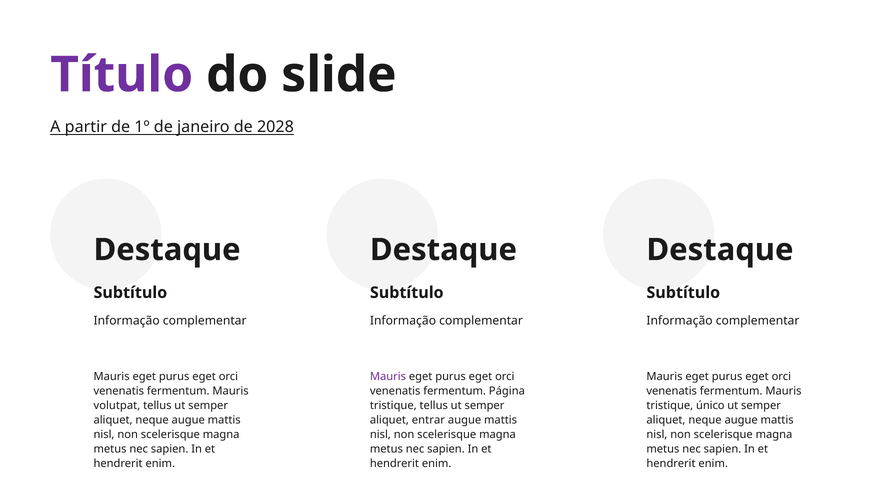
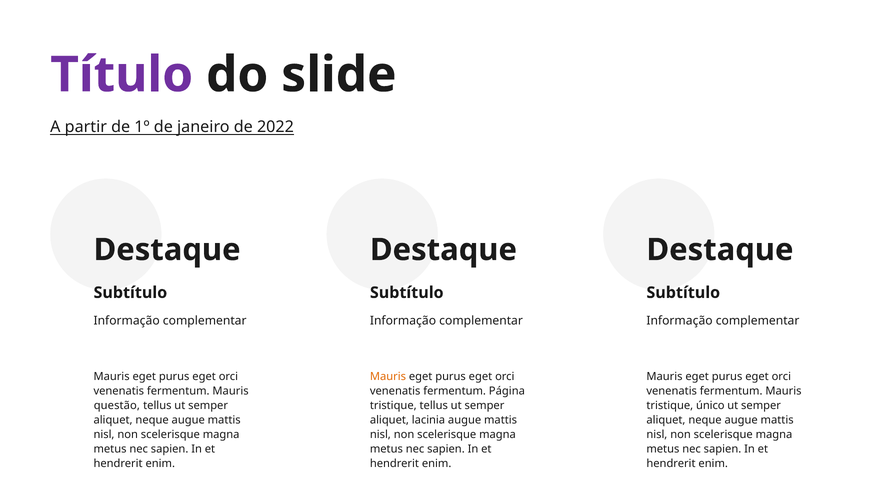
2028: 2028 -> 2022 (275, 127)
Mauris colour: purple -> orange (388, 376)
volutpat: volutpat -> questão (117, 405)
entrar: entrar -> lacinia (428, 419)
